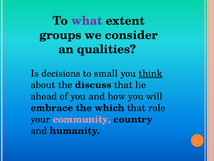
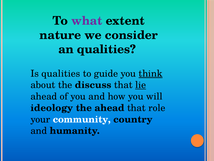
groups: groups -> nature (60, 35)
Is decisions: decisions -> qualities (61, 73)
small: small -> guide (106, 73)
lie underline: none -> present (141, 85)
embrace: embrace -> ideology (52, 108)
the which: which -> ahead (110, 108)
community colour: pink -> white (82, 119)
